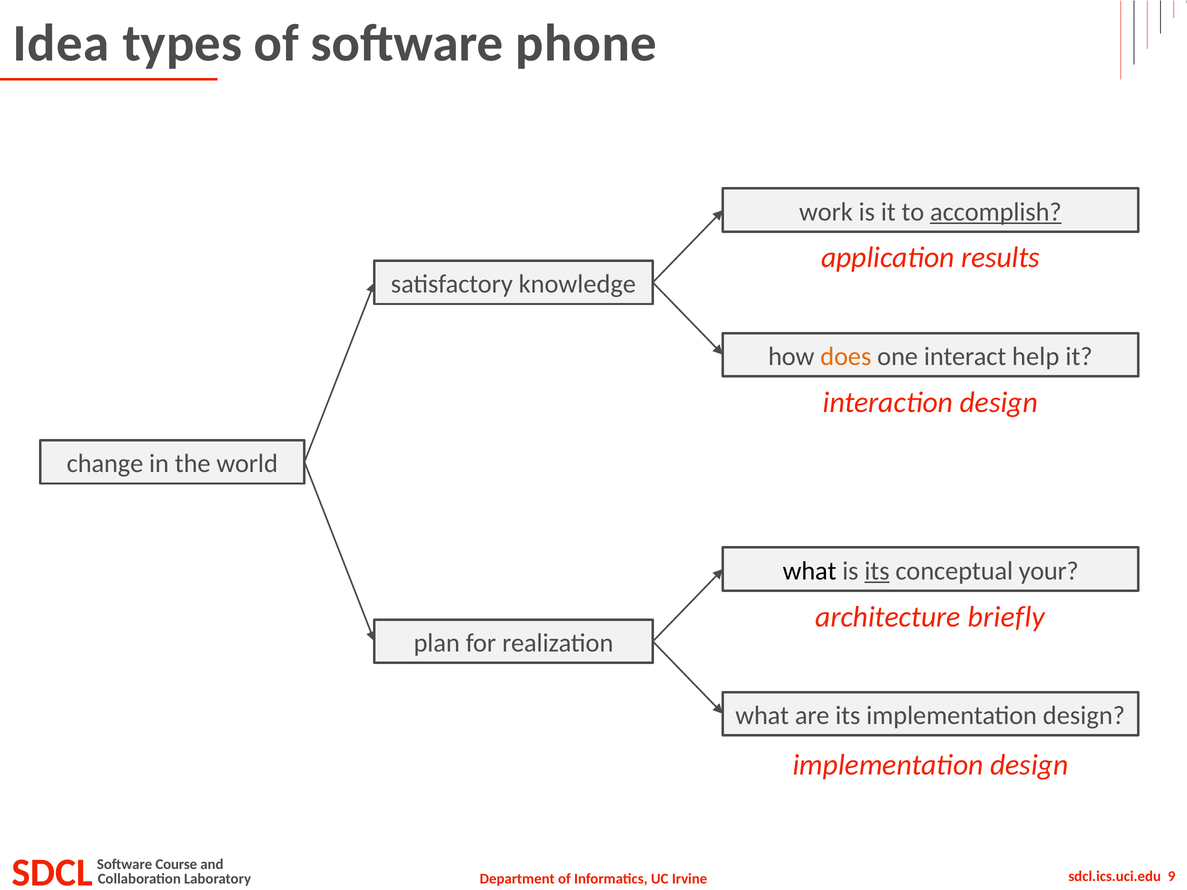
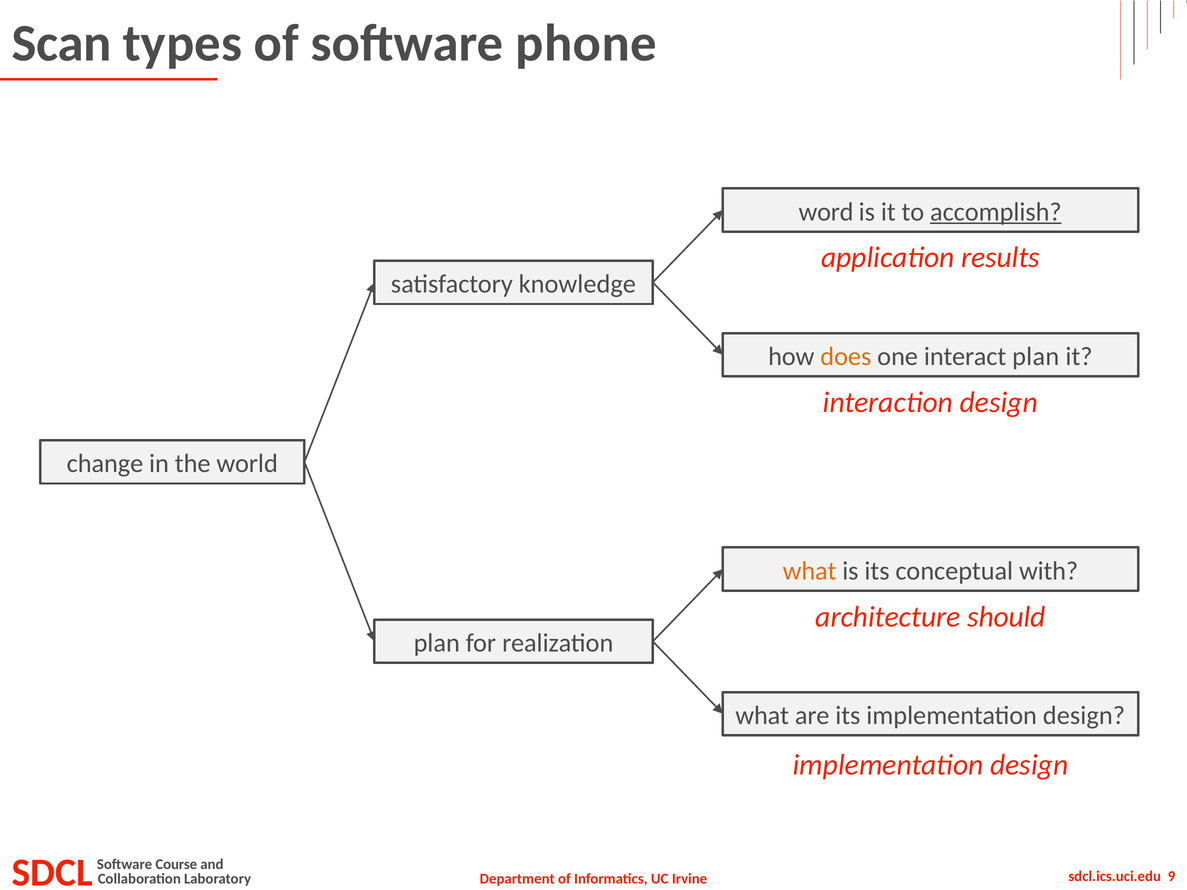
Idea: Idea -> Scan (62, 43)
work: work -> word (826, 212)
interact help: help -> plan (1036, 357)
what colour: black -> orange (810, 571)
its underline: present -> none (877, 571)
your: your -> with (1049, 571)
briefly: briefly -> should (1006, 617)
